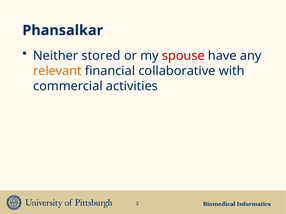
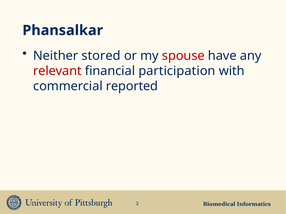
relevant colour: orange -> red (57, 71)
collaborative: collaborative -> participation (177, 71)
activities: activities -> reported (132, 86)
